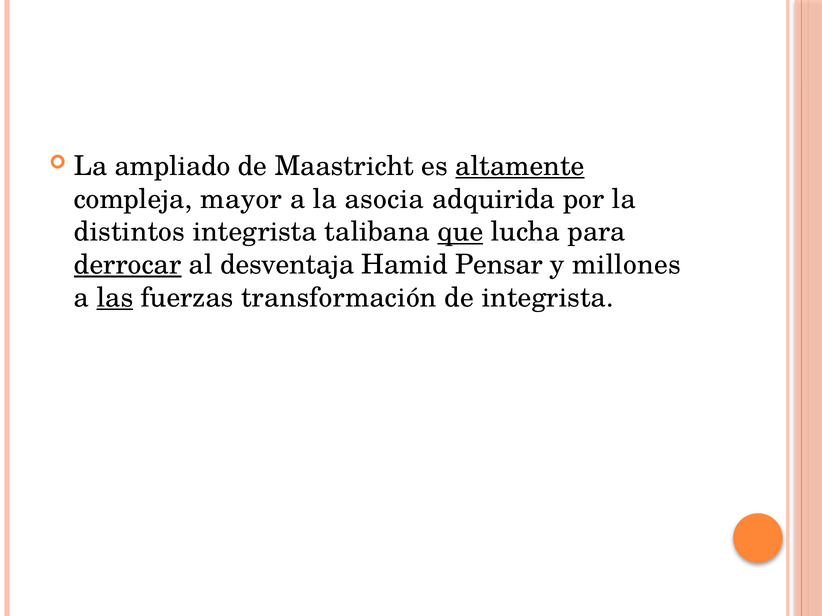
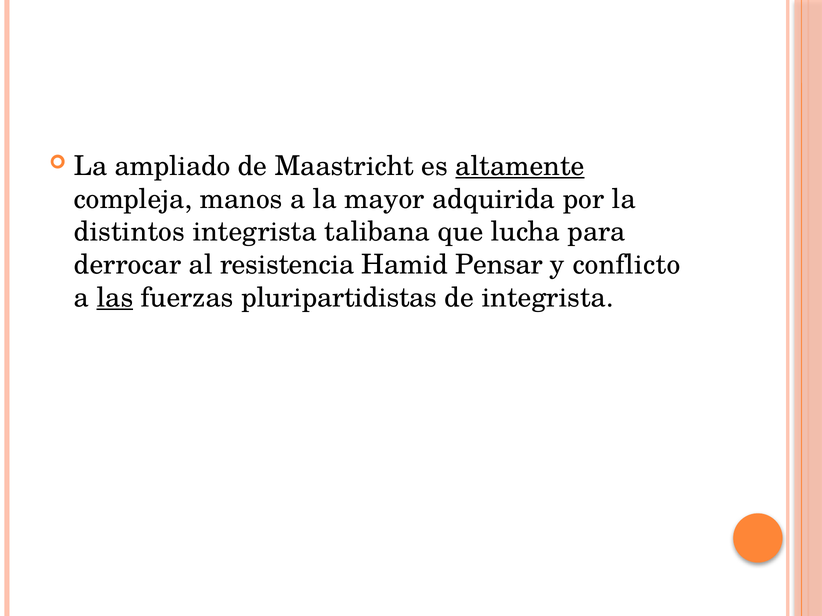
mayor: mayor -> manos (241, 199)
asocia: asocia -> mayor (384, 199)
que underline: present -> none (460, 232)
derrocar underline: present -> none (128, 265)
desventaja: desventaja -> resistencia (287, 265)
millones: millones -> conflicto (626, 265)
transformación: transformación -> pluripartidistas (339, 298)
